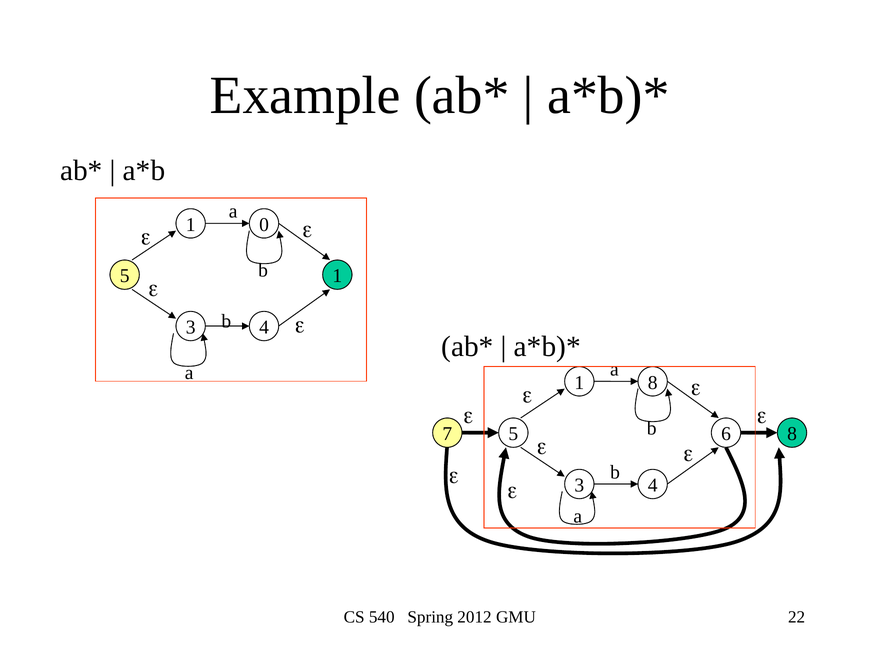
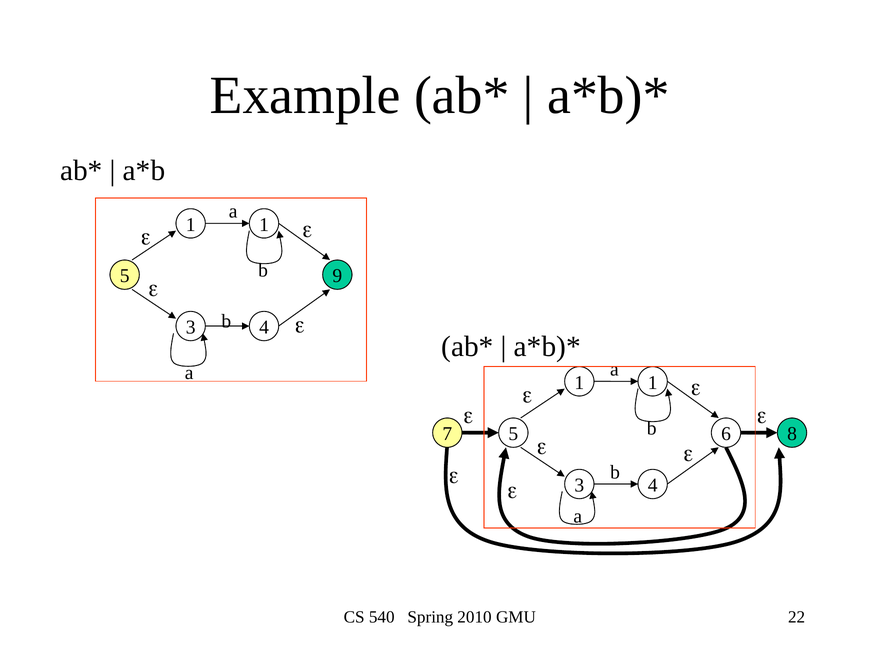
0: 0 -> 1 (264, 225)
5 1: 1 -> 9 (337, 276)
8: 8 -> 1 (653, 383)
2012: 2012 -> 2010 (475, 617)
